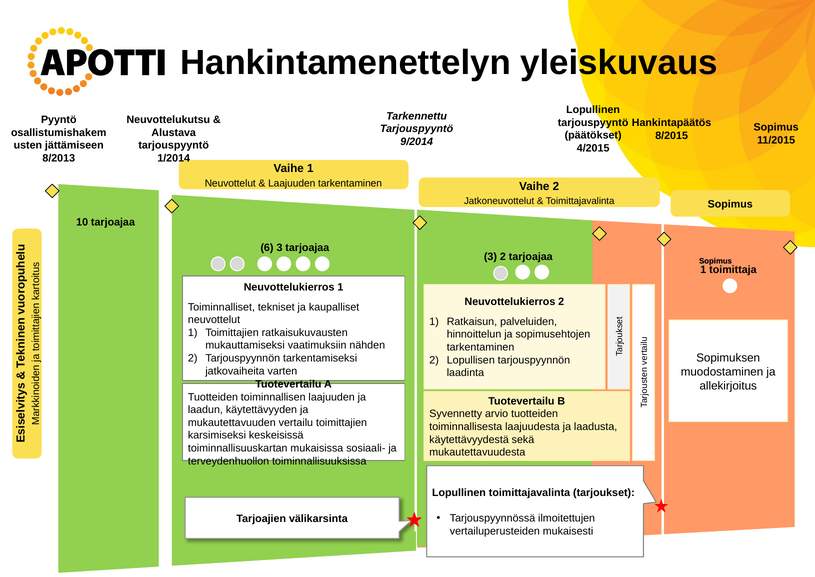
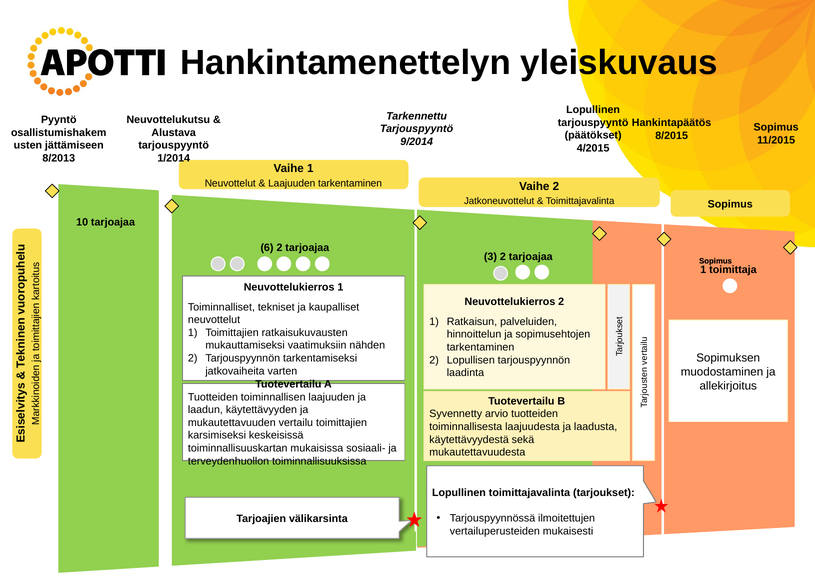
6 3: 3 -> 2 (279, 247)
